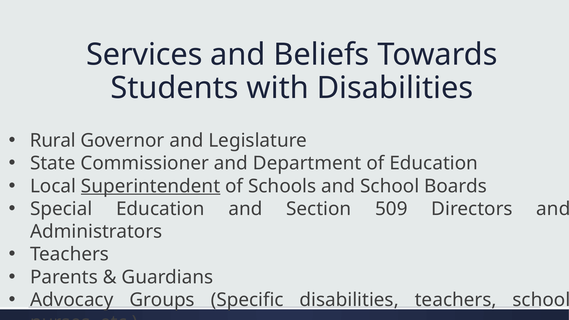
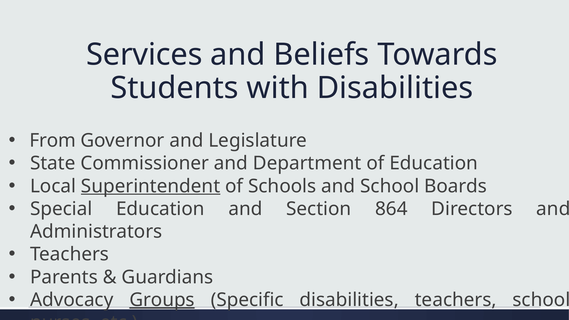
Rural: Rural -> From (53, 141)
509: 509 -> 864 (391, 209)
Groups underline: none -> present (162, 300)
